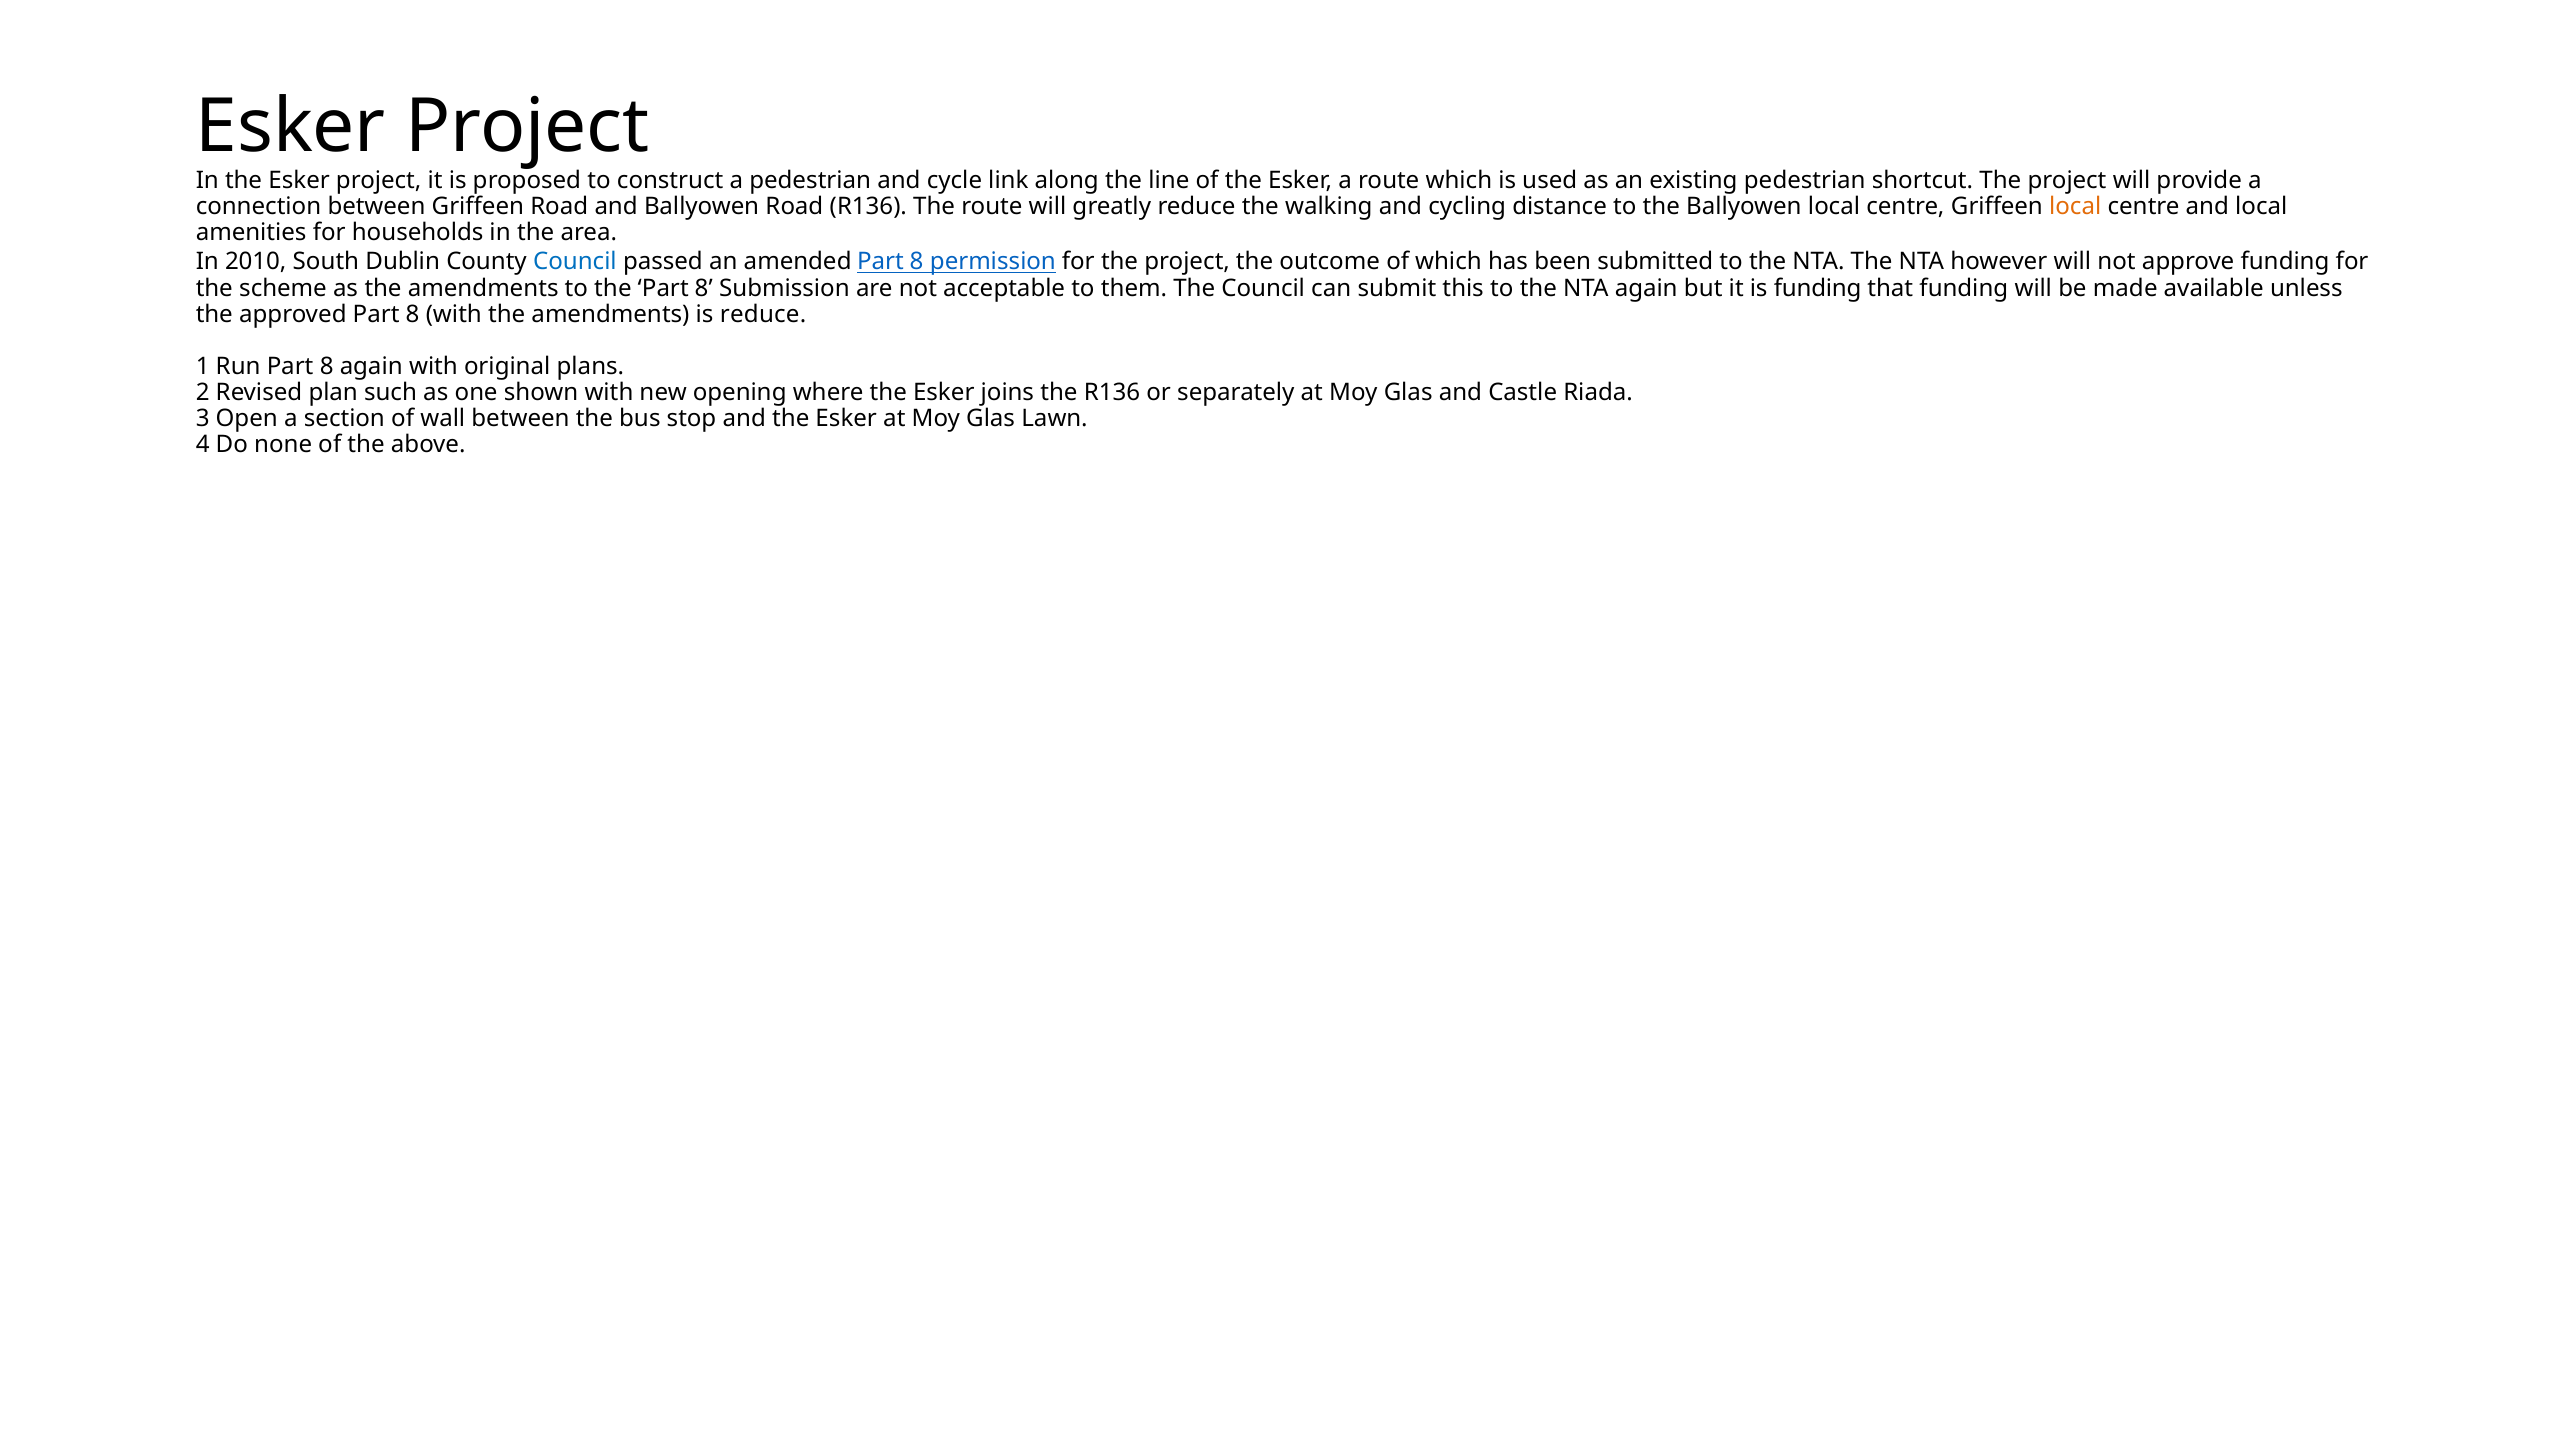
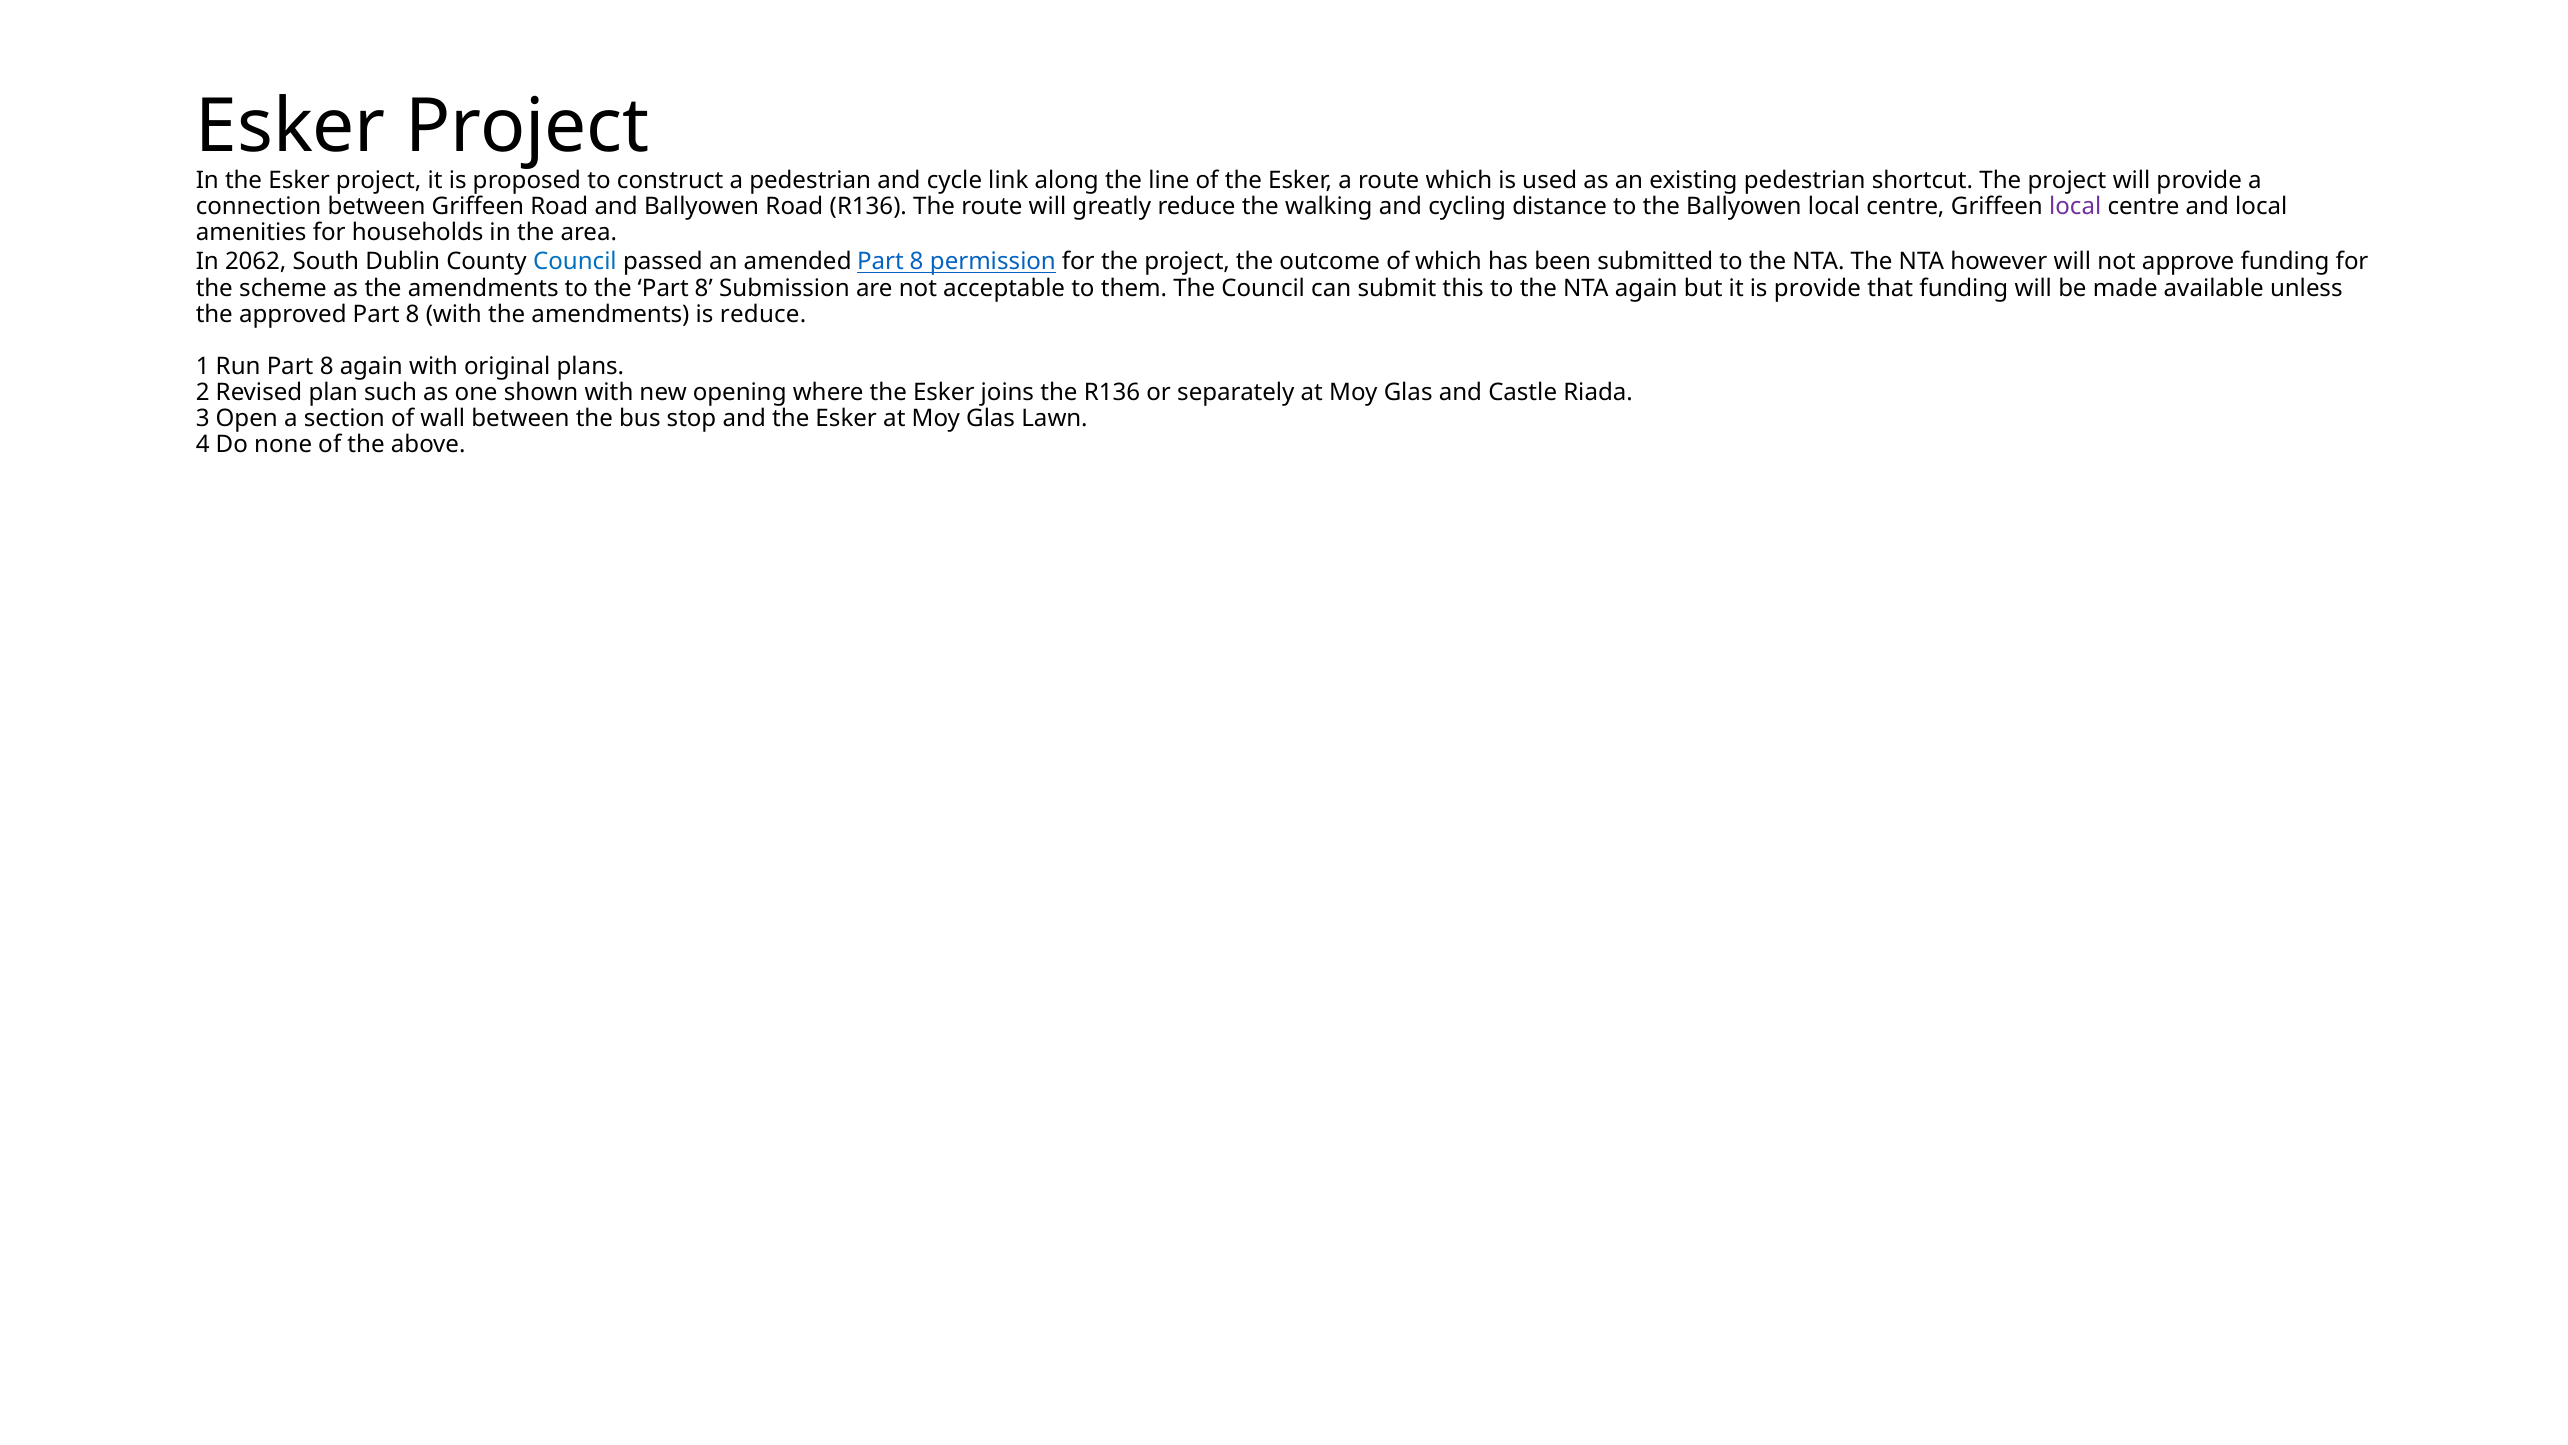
local colour: orange -> purple (2075, 206)
2010: 2010 -> 2062 (256, 261)
is funding: funding -> provide (1817, 288)
